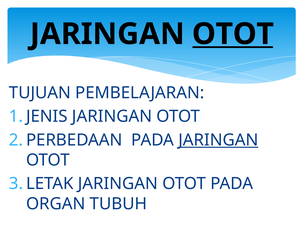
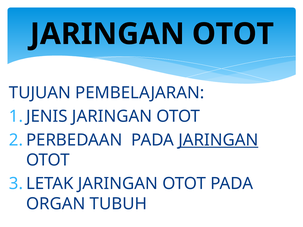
OTOT underline: present -> none (233, 34)
